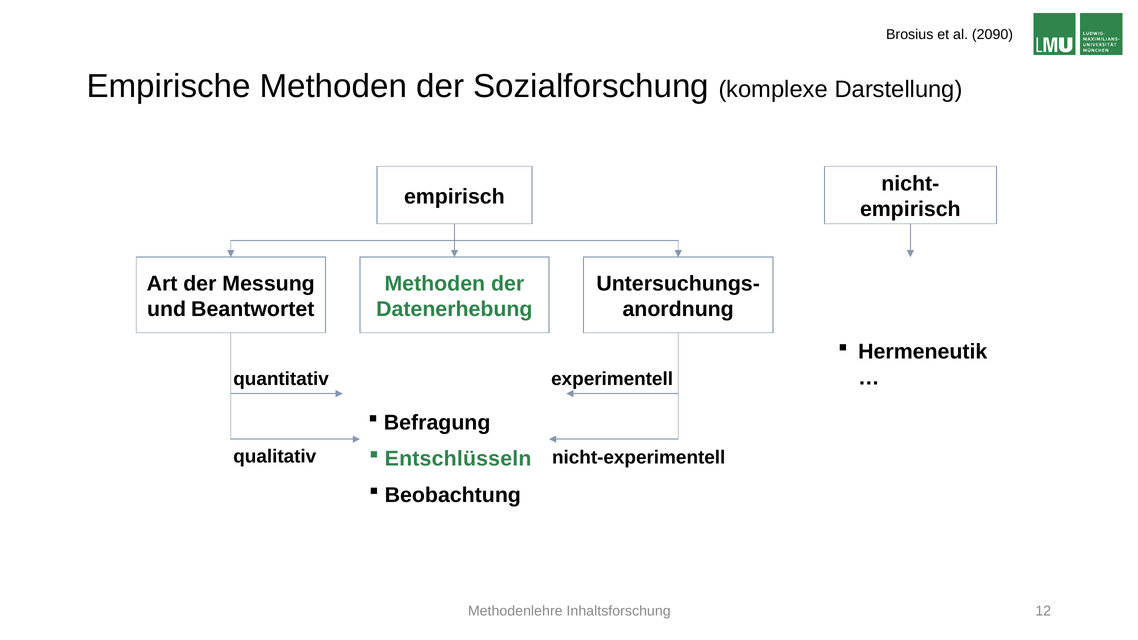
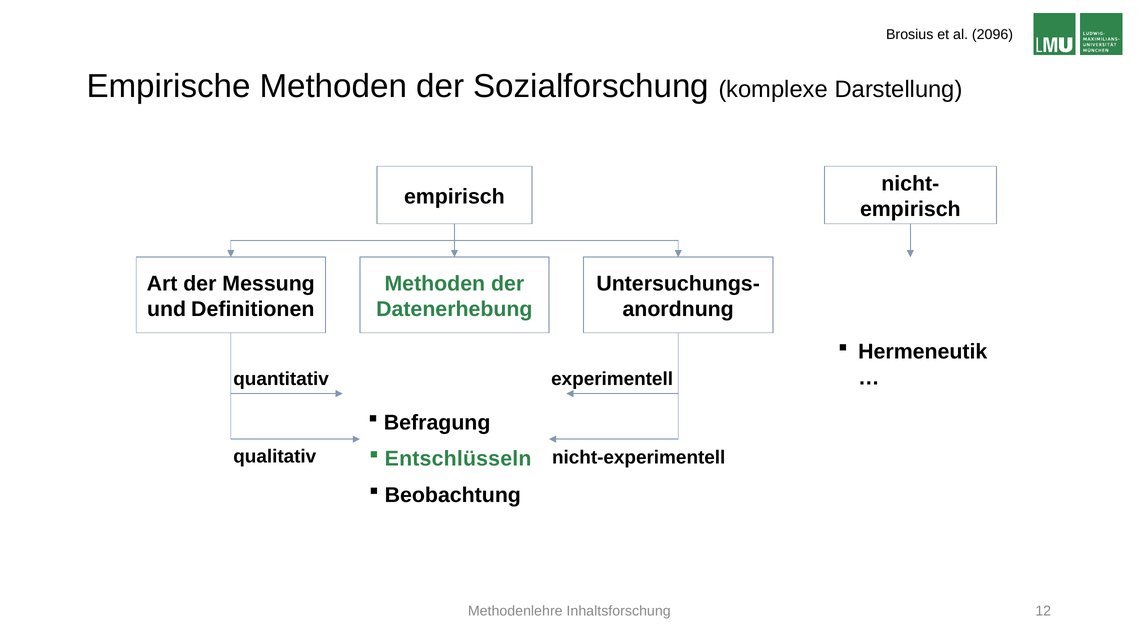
2090: 2090 -> 2096 (993, 35)
Beantwortet: Beantwortet -> Definitionen (253, 309)
